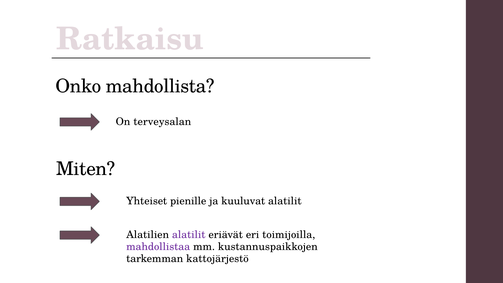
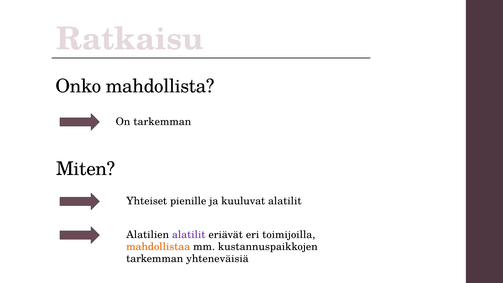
On terveysalan: terveysalan -> tarkemman (162, 122)
mahdollistaa colour: purple -> orange (158, 247)
kattojärjestö: kattojärjestö -> yhteneväisiä (217, 259)
